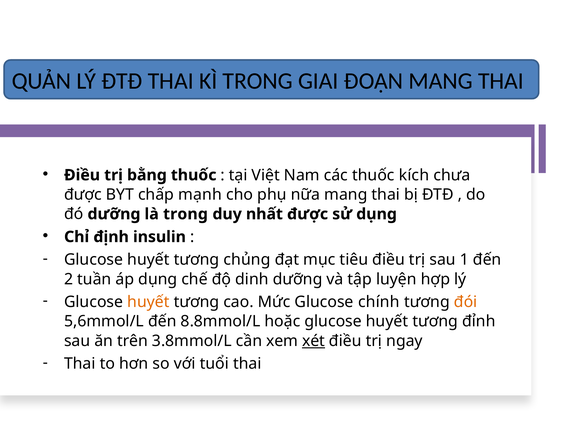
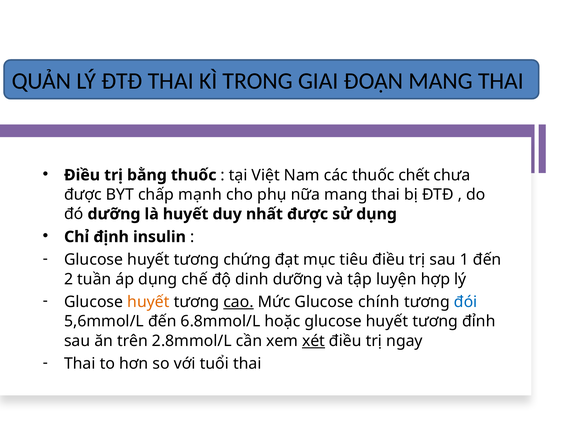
kích: kích -> chết (414, 175)
là trong: trong -> huyết (186, 214)
chủng: chủng -> chứng (247, 260)
cao underline: none -> present (239, 302)
đói colour: orange -> blue (466, 302)
8.8mmol/L: 8.8mmol/L -> 6.8mmol/L (221, 321)
3.8mmol/L: 3.8mmol/L -> 2.8mmol/L (192, 341)
